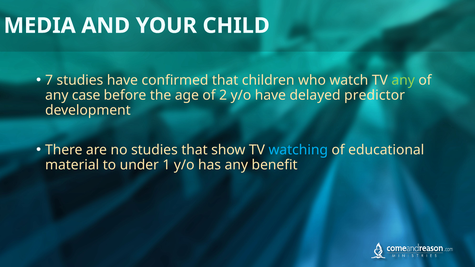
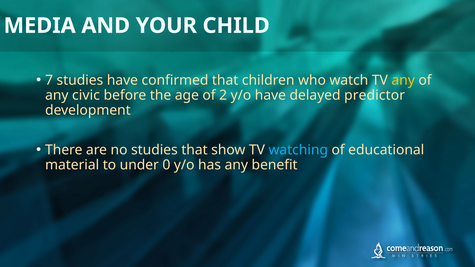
any colour: light green -> yellow (403, 80)
case: case -> civic (86, 95)
1: 1 -> 0 (166, 165)
